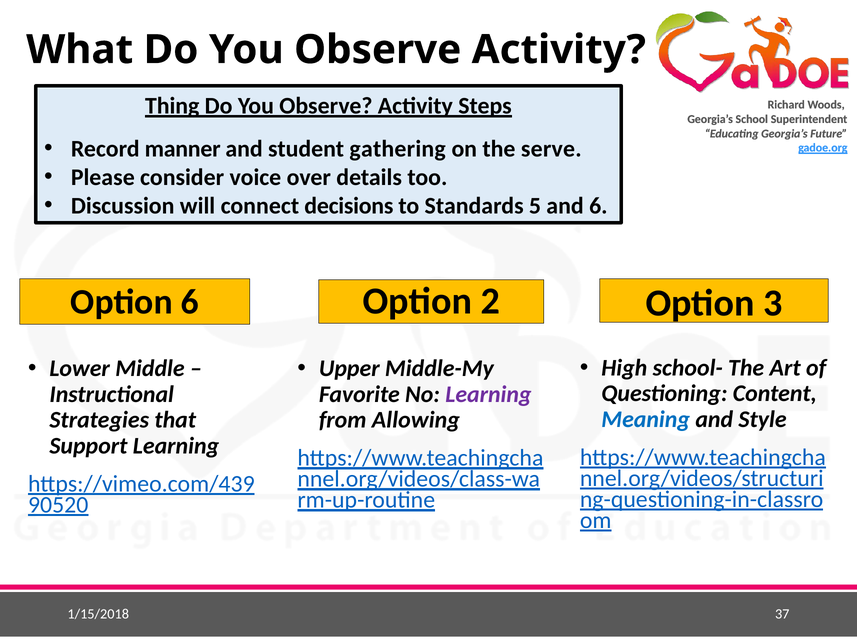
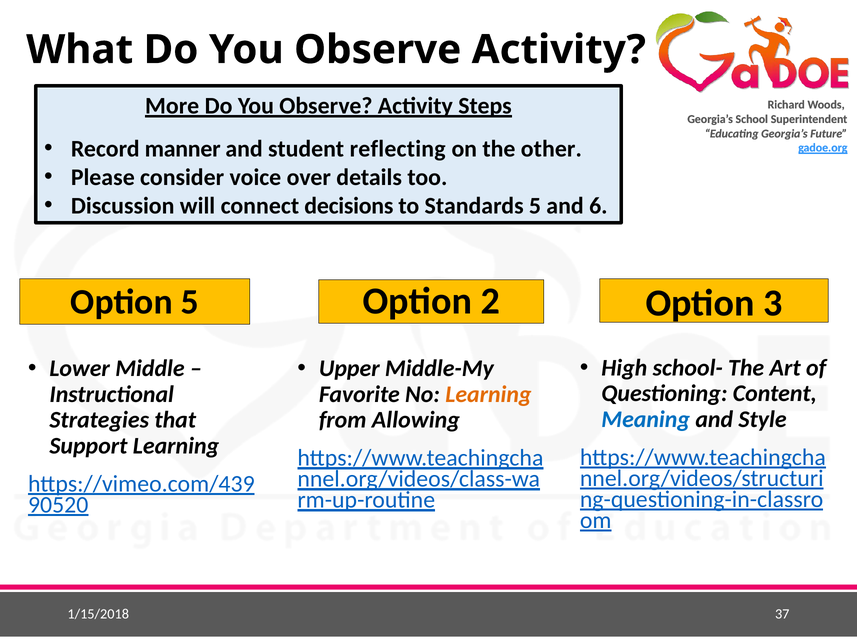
Thing: Thing -> More (172, 106)
gathering: gathering -> reflecting (398, 149)
serve: serve -> other (551, 149)
Option 6: 6 -> 5 (190, 302)
Learning colour: purple -> orange (488, 394)
